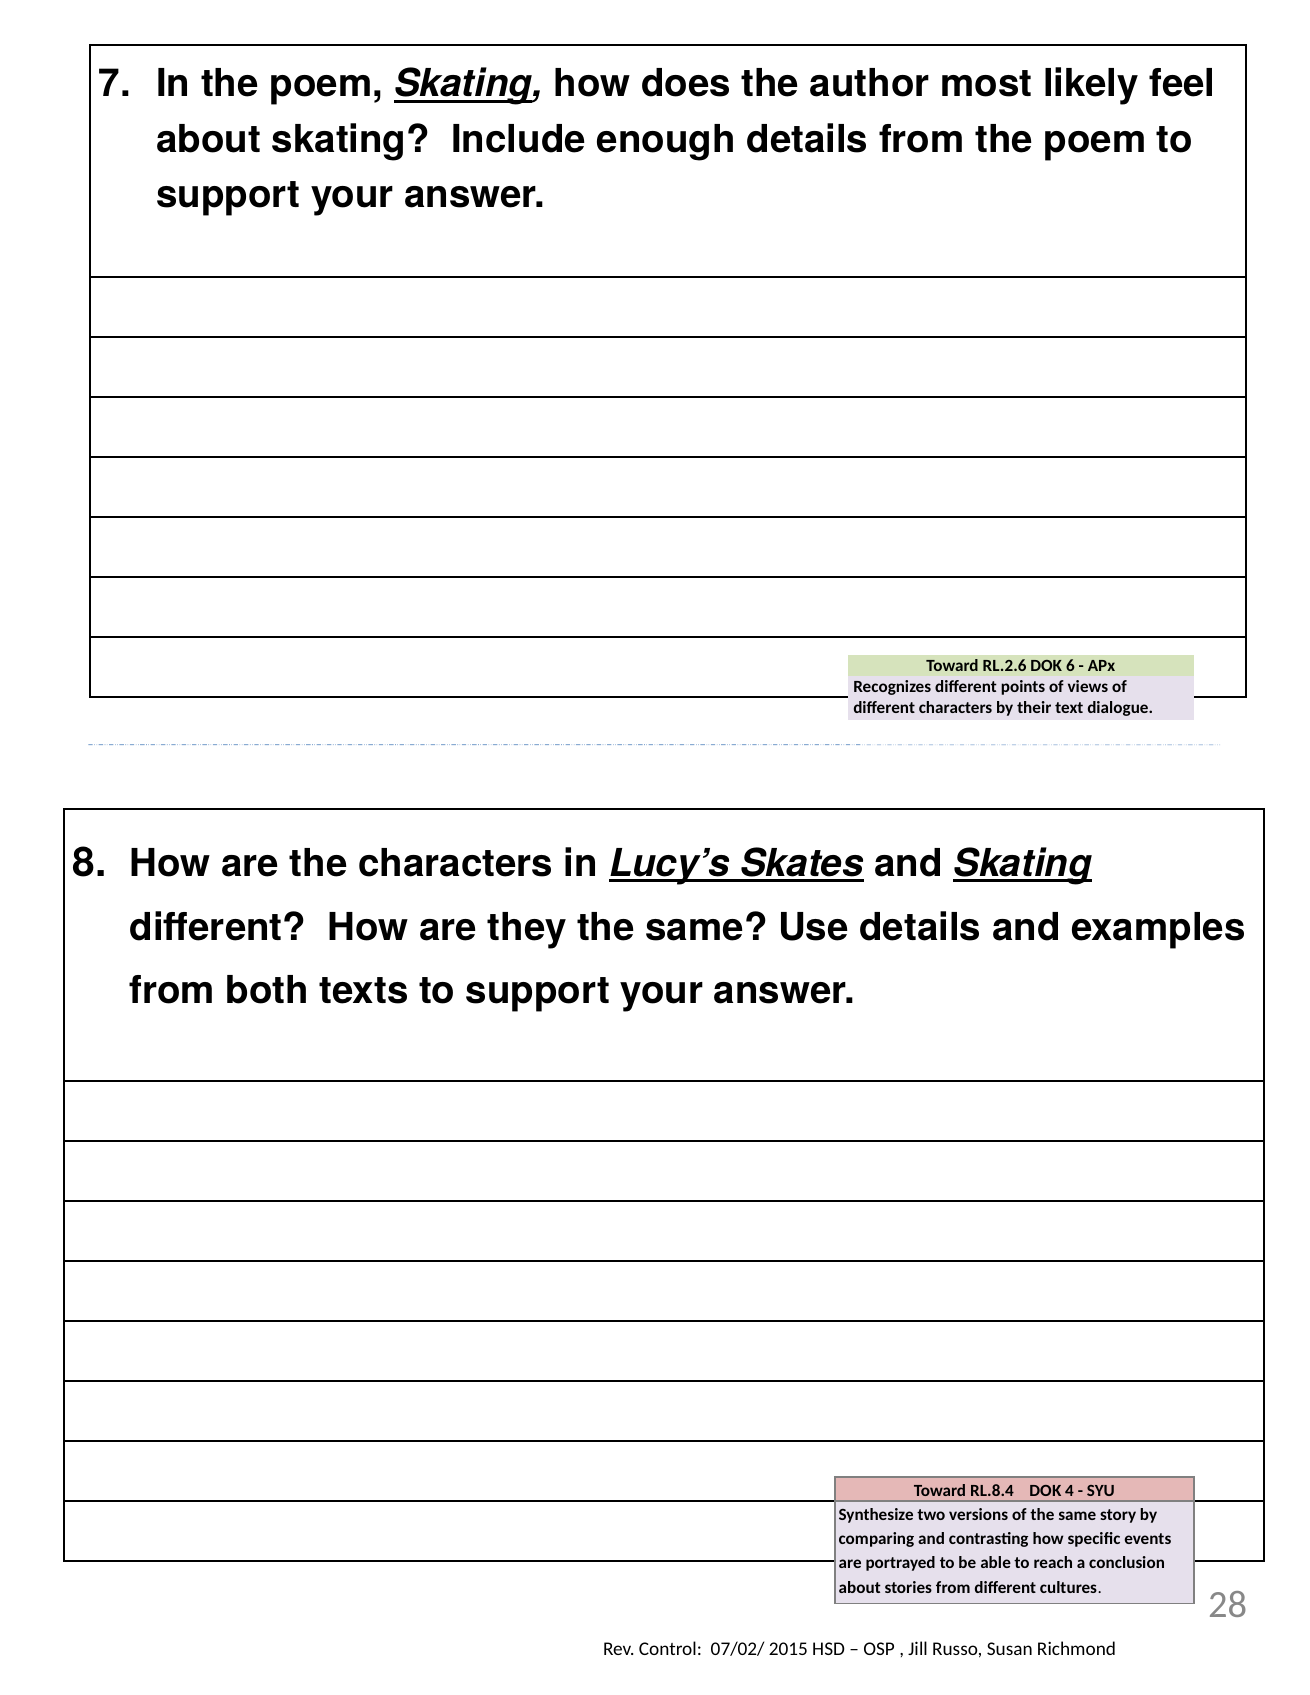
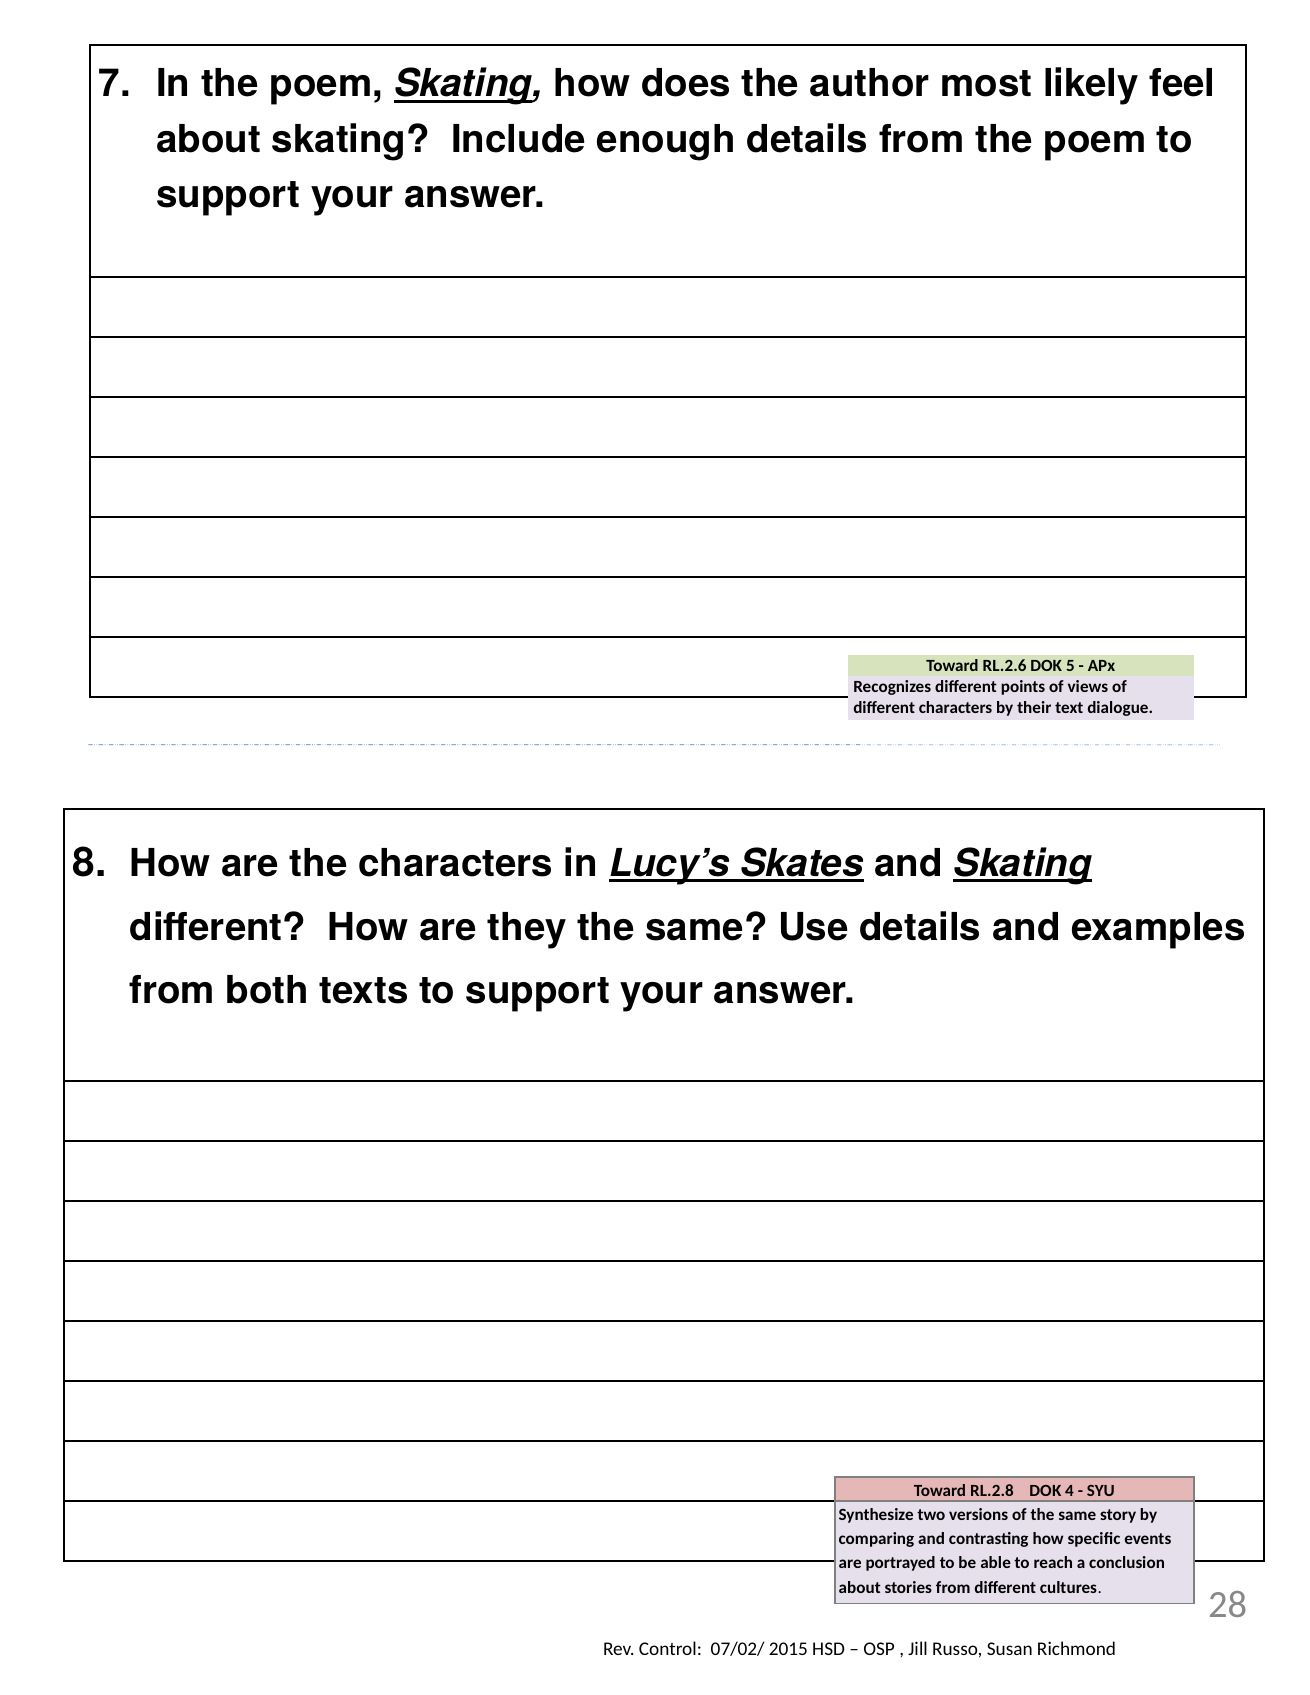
6: 6 -> 5 (1070, 666)
RL.8.4: RL.8.4 -> RL.2.8 (992, 1491)
